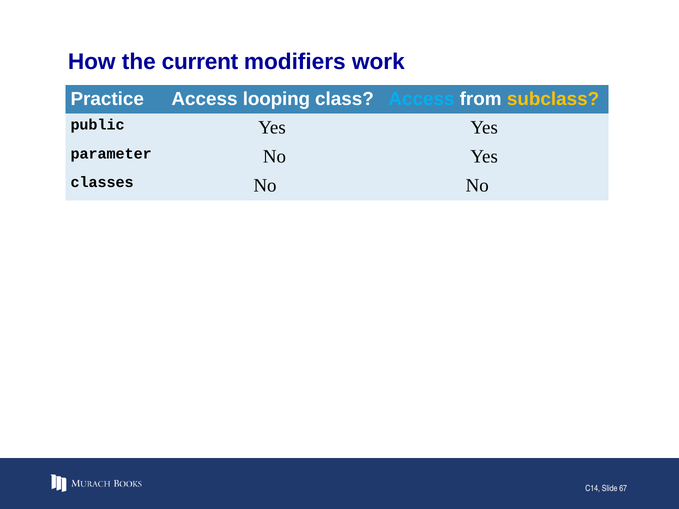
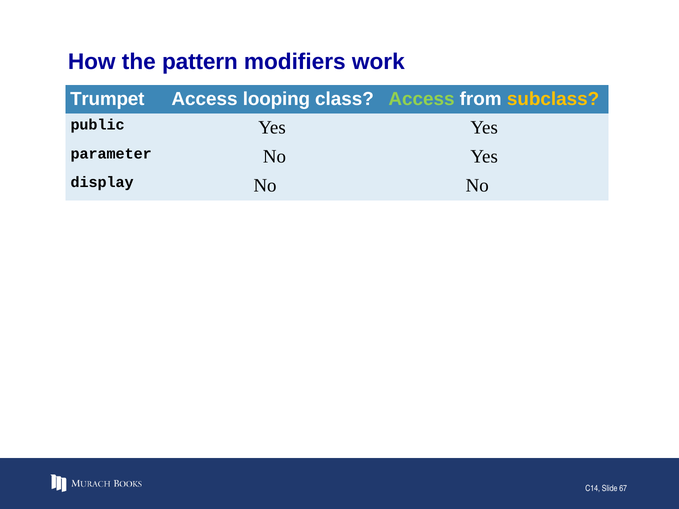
current: current -> pattern (200, 62)
Practice: Practice -> Trumpet (107, 99)
Access colour: light blue -> light green (421, 99)
classes: classes -> display (102, 183)
